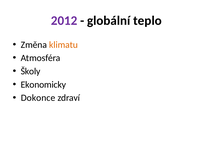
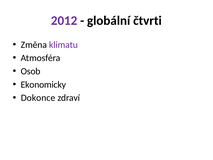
teplo: teplo -> čtvrti (148, 21)
klimatu colour: orange -> purple (64, 45)
Školy: Školy -> Osob (31, 71)
